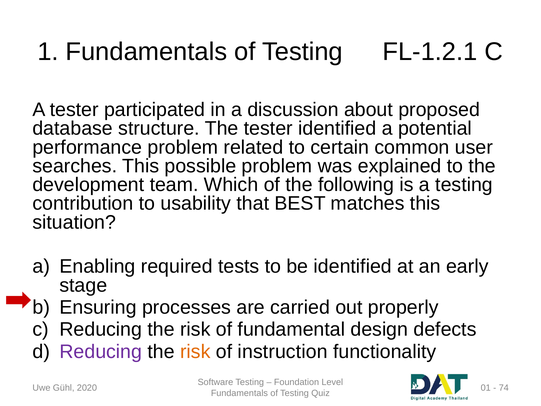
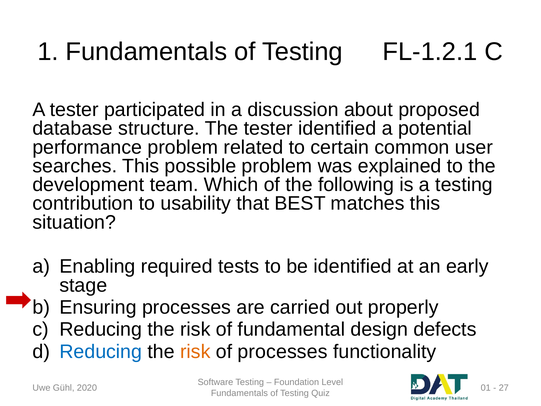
Reducing colour: purple -> blue (101, 351)
of instruction: instruction -> processes (283, 351)
74: 74 -> 27 (504, 387)
